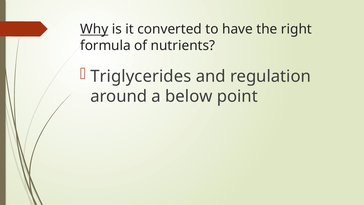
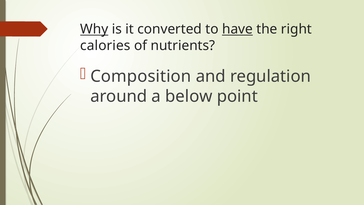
have underline: none -> present (237, 29)
formula: formula -> calories (105, 46)
Triglycerides: Triglycerides -> Composition (141, 76)
